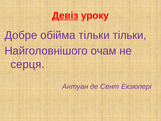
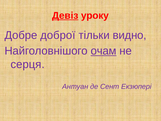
обійма: обійма -> доброї (58, 35)
тільки тільки: тільки -> видно (130, 35)
очам underline: none -> present (104, 51)
